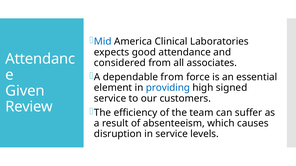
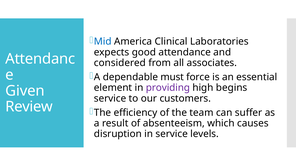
dependable from: from -> must (172, 77)
providing colour: blue -> purple (168, 88)
signed: signed -> begins (232, 88)
